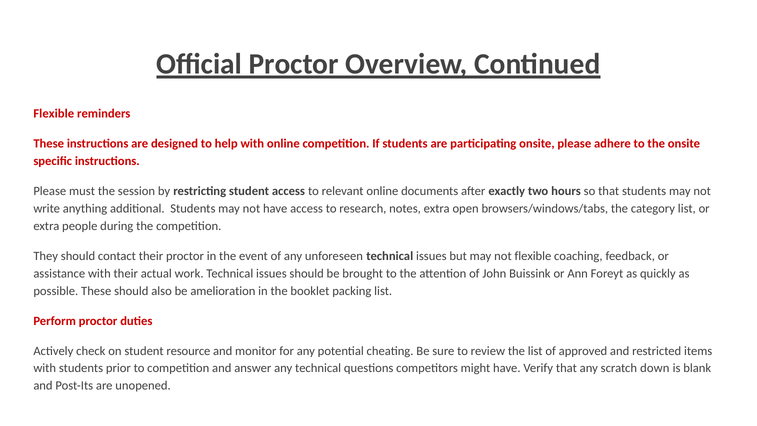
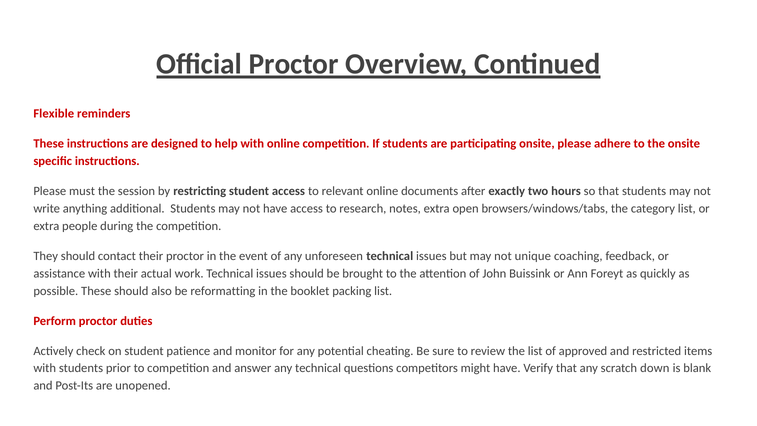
not flexible: flexible -> unique (533, 256)
amelioration: amelioration -> reformatting (223, 291)
resource: resource -> patience (188, 351)
